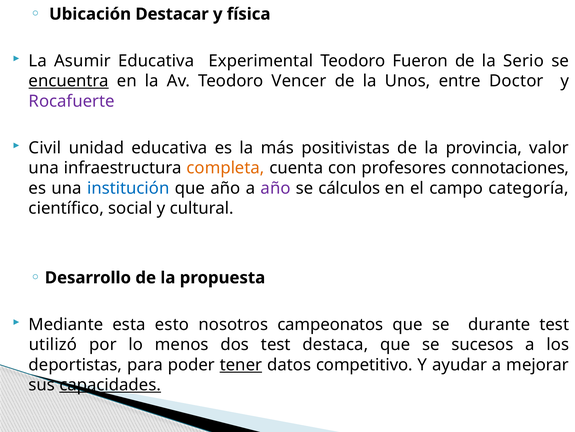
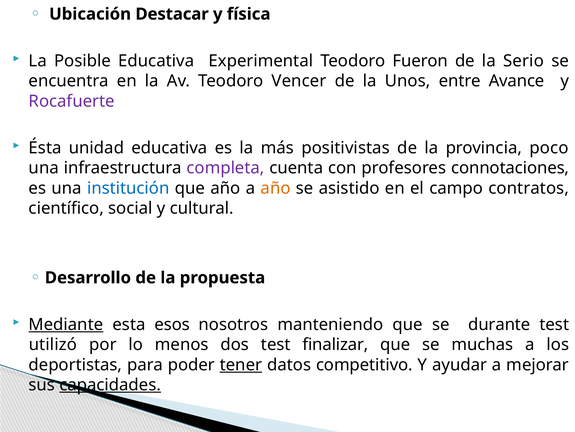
Asumir: Asumir -> Posible (83, 61)
encuentra underline: present -> none (69, 81)
Doctor: Doctor -> Avance (517, 81)
Civil: Civil -> Ésta (45, 148)
valor: valor -> poco (549, 148)
completa colour: orange -> purple (225, 168)
año colour: purple -> orange (276, 188)
cálculos: cálculos -> asistido (349, 188)
categoría: categoría -> contratos (529, 188)
Mediante underline: none -> present (66, 324)
esto: esto -> esos (172, 324)
campeonatos: campeonatos -> manteniendo (330, 324)
destaca: destaca -> finalizar (335, 344)
sucesos: sucesos -> muchas (482, 344)
